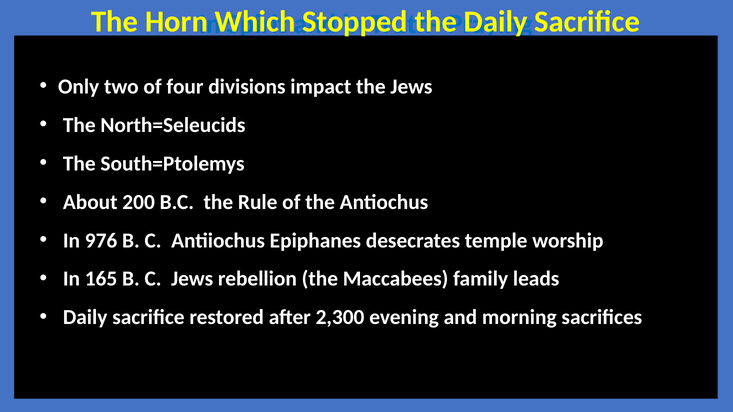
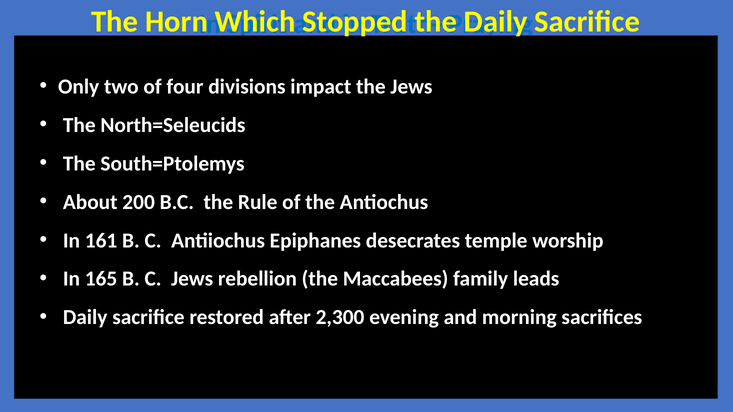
976: 976 -> 161 (101, 241)
